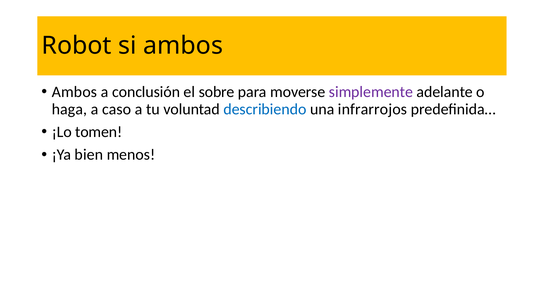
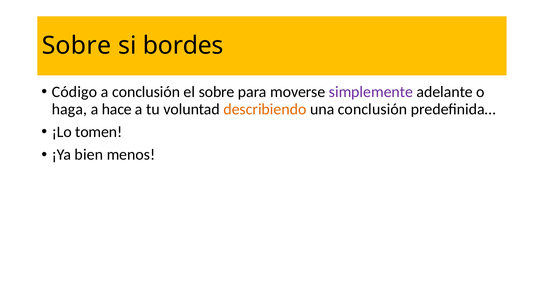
Robot: Robot -> Sobre (76, 46)
si ambos: ambos -> bordes (183, 46)
Ambos: Ambos -> Código (74, 92)
caso: caso -> hace (117, 109)
describiendo colour: blue -> orange (265, 109)
una infrarrojos: infrarrojos -> conclusión (373, 109)
